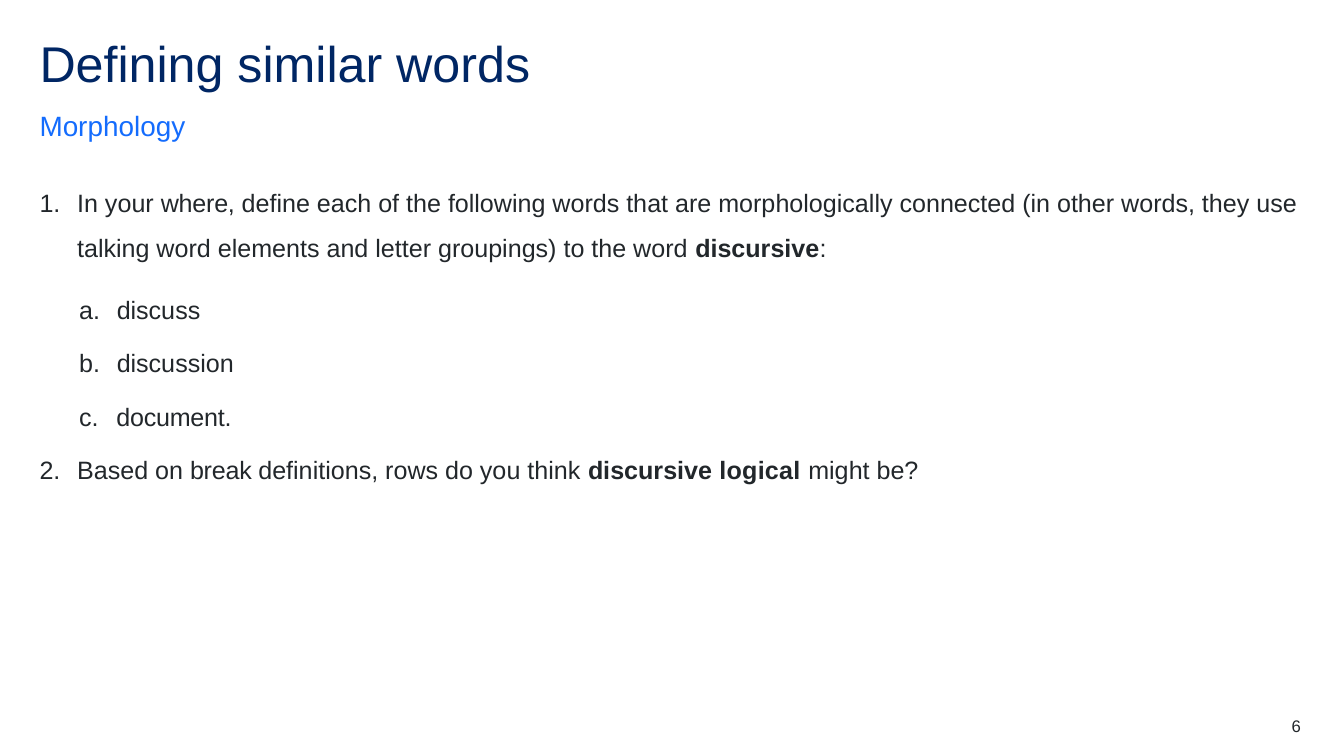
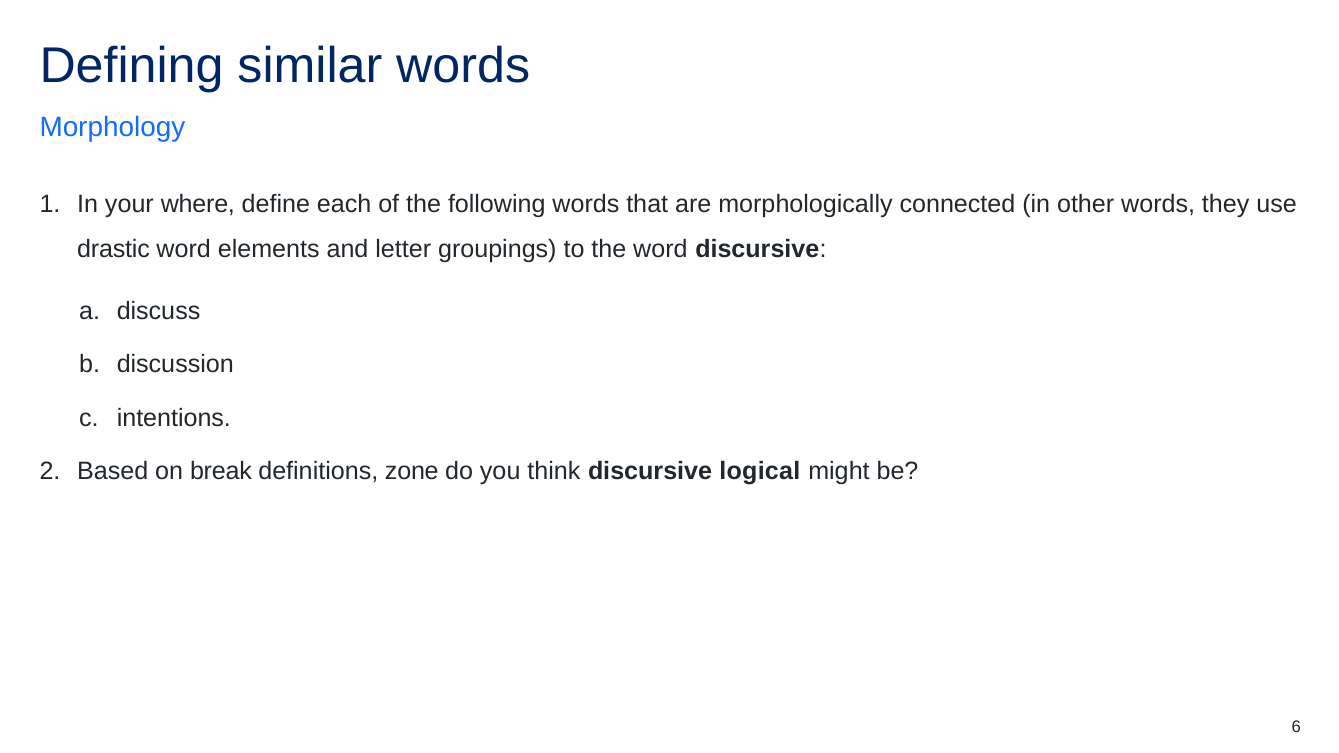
talking: talking -> drastic (114, 249)
document: document -> intentions (174, 418)
rows: rows -> zone (412, 472)
